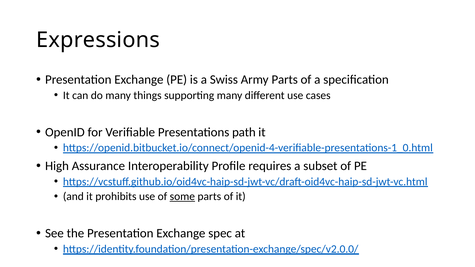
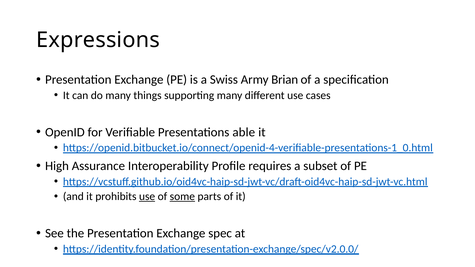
Army Parts: Parts -> Brian (285, 80)
path: path -> able (244, 132)
use underline: none -> present (147, 197)
